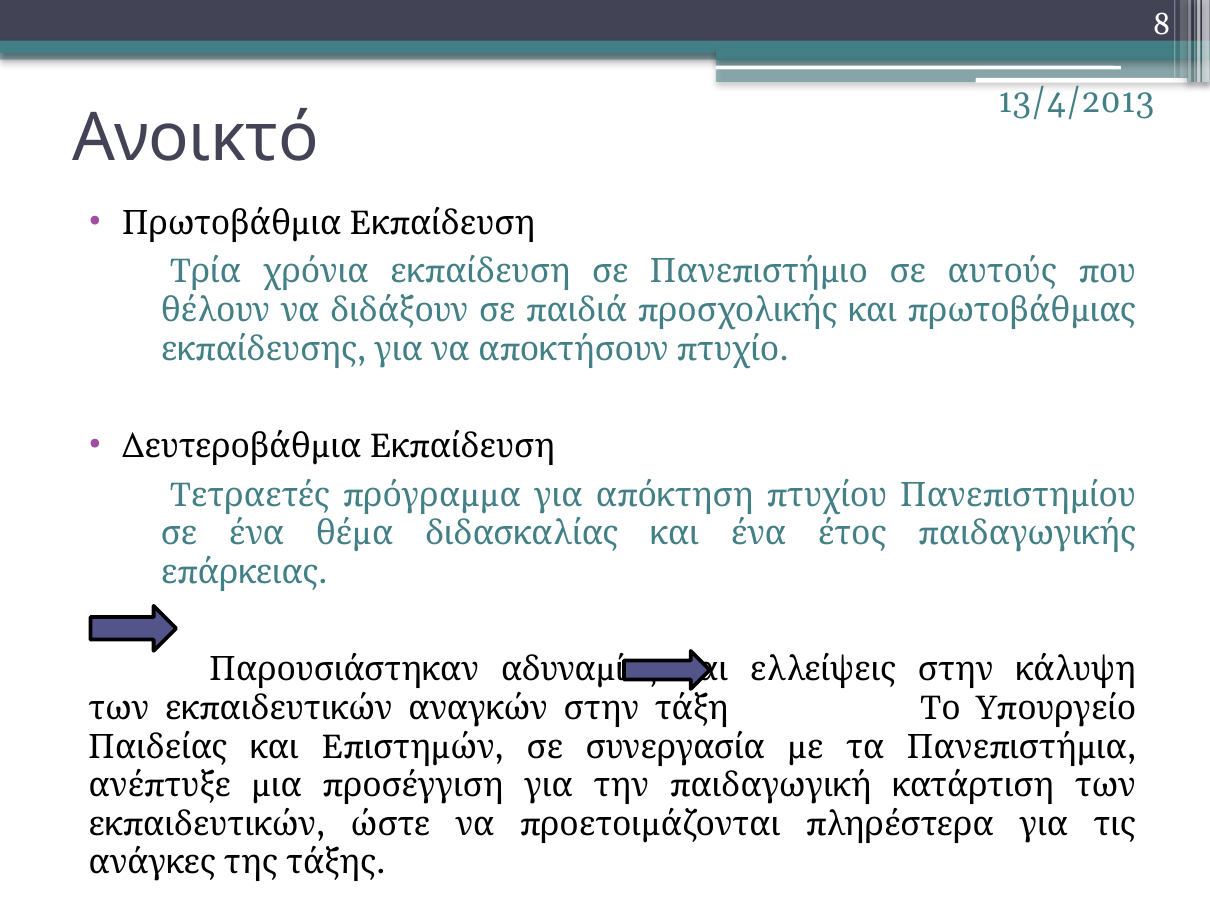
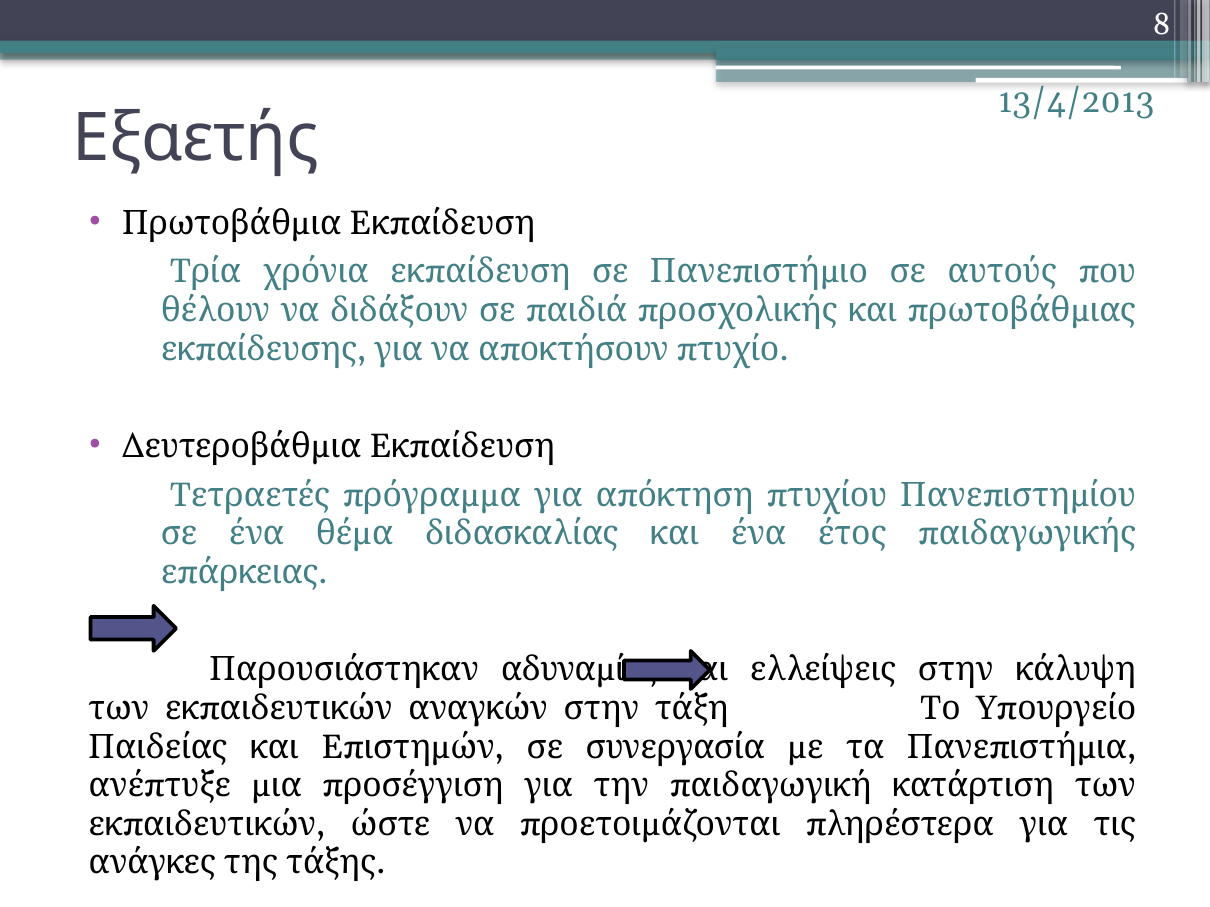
Ανοικτό: Ανοικτό -> Εξαετής (196, 138)
